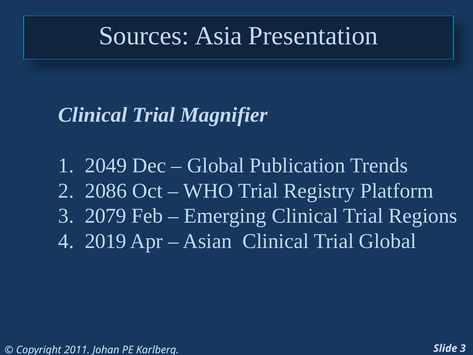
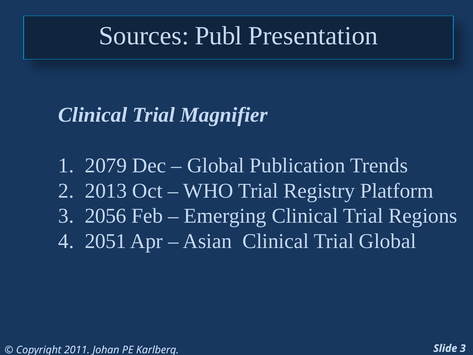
Asia: Asia -> Publ (219, 36)
2049: 2049 -> 2079 (106, 165)
2086: 2086 -> 2013 (106, 191)
2079: 2079 -> 2056 (106, 216)
2019: 2019 -> 2051 (106, 241)
